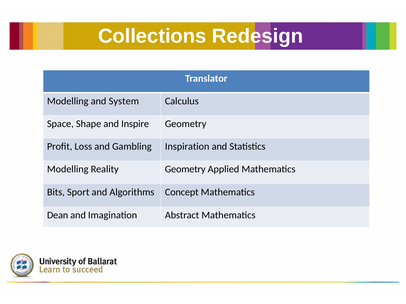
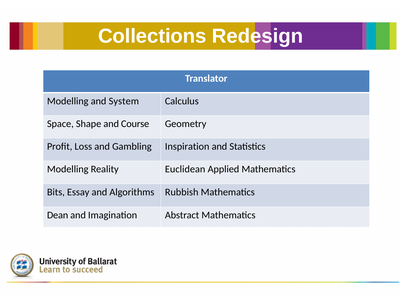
Inspire: Inspire -> Course (135, 124)
Reality Geometry: Geometry -> Euclidean (185, 169)
Sport: Sport -> Essay (78, 192)
Concept: Concept -> Rubbish (182, 192)
